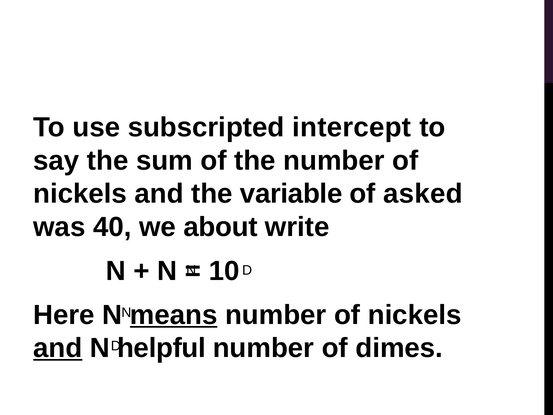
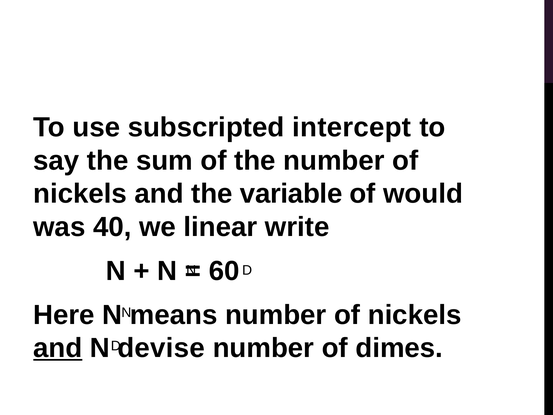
asked: asked -> would (423, 194)
about: about -> linear (220, 227)
10: 10 -> 60 (224, 271)
means underline: present -> none (174, 315)
helpful: helpful -> devise (161, 348)
